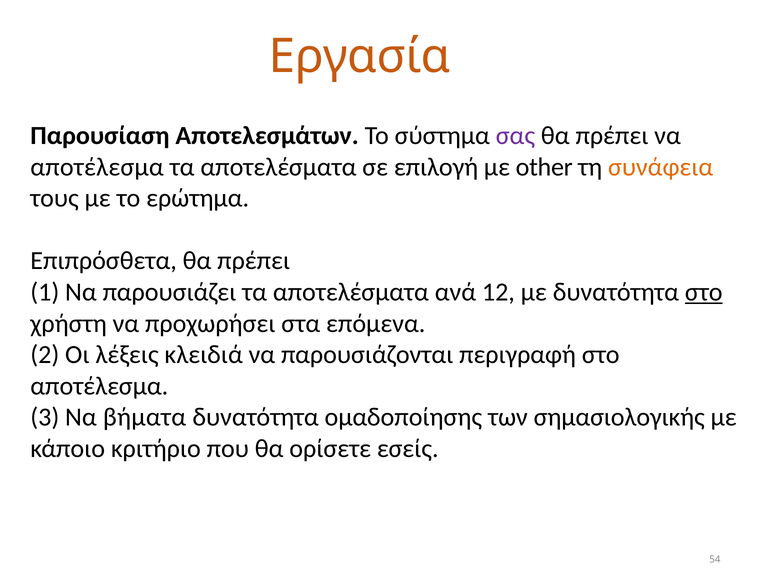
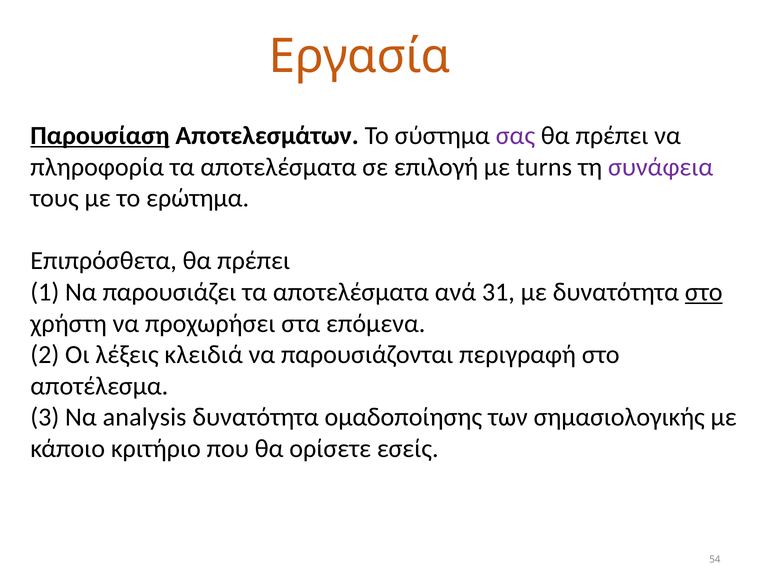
Παρουσίαση underline: none -> present (100, 135)
αποτέλεσμα: αποτέλεσμα -> πληροφορία (97, 167)
other: other -> turns (544, 167)
συνάφεια colour: orange -> purple (661, 167)
12: 12 -> 31 (498, 292)
βήματα: βήματα -> analysis (145, 417)
